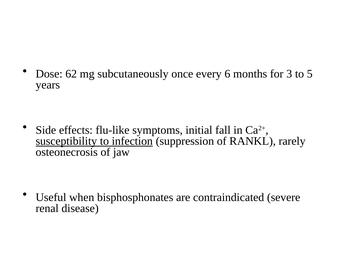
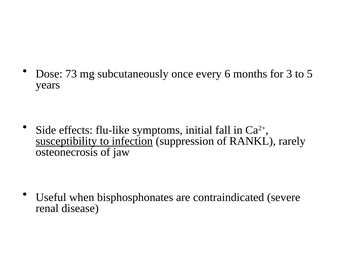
62: 62 -> 73 (71, 74)
